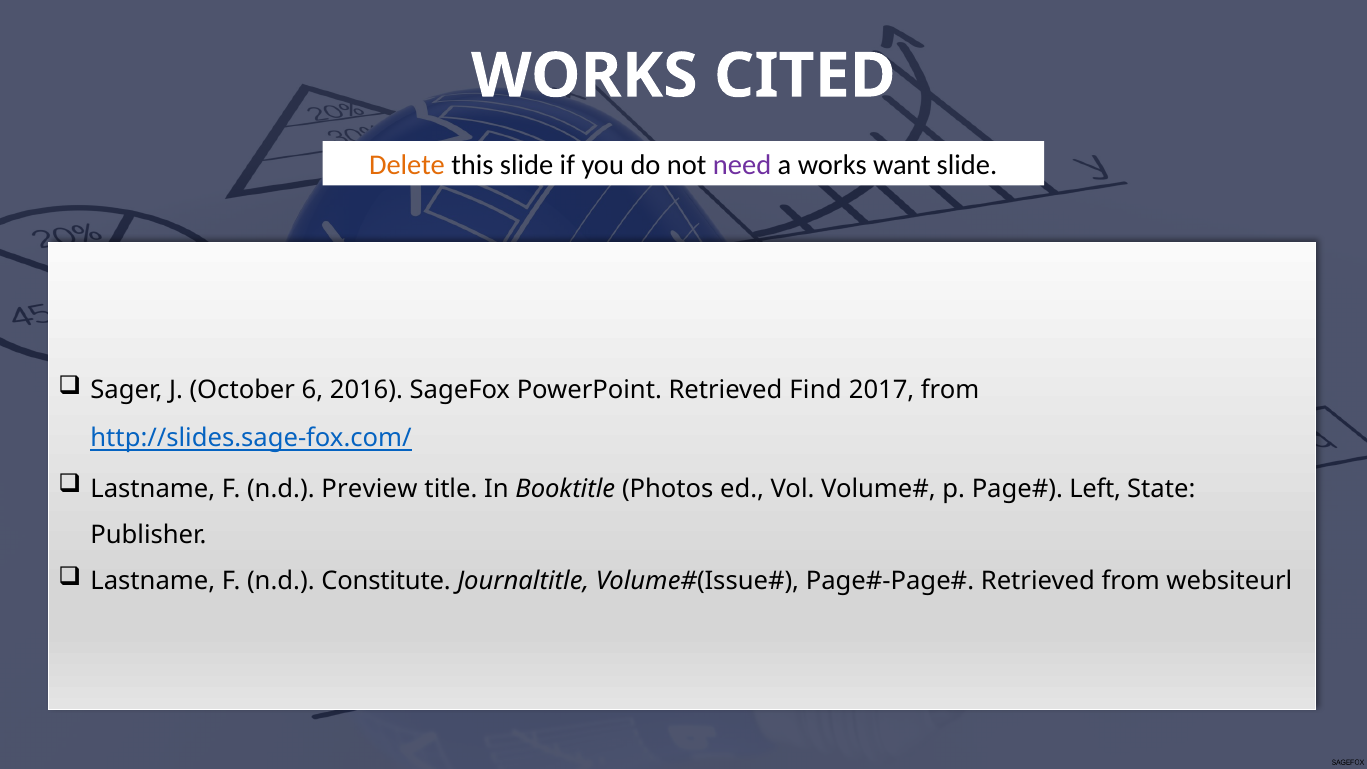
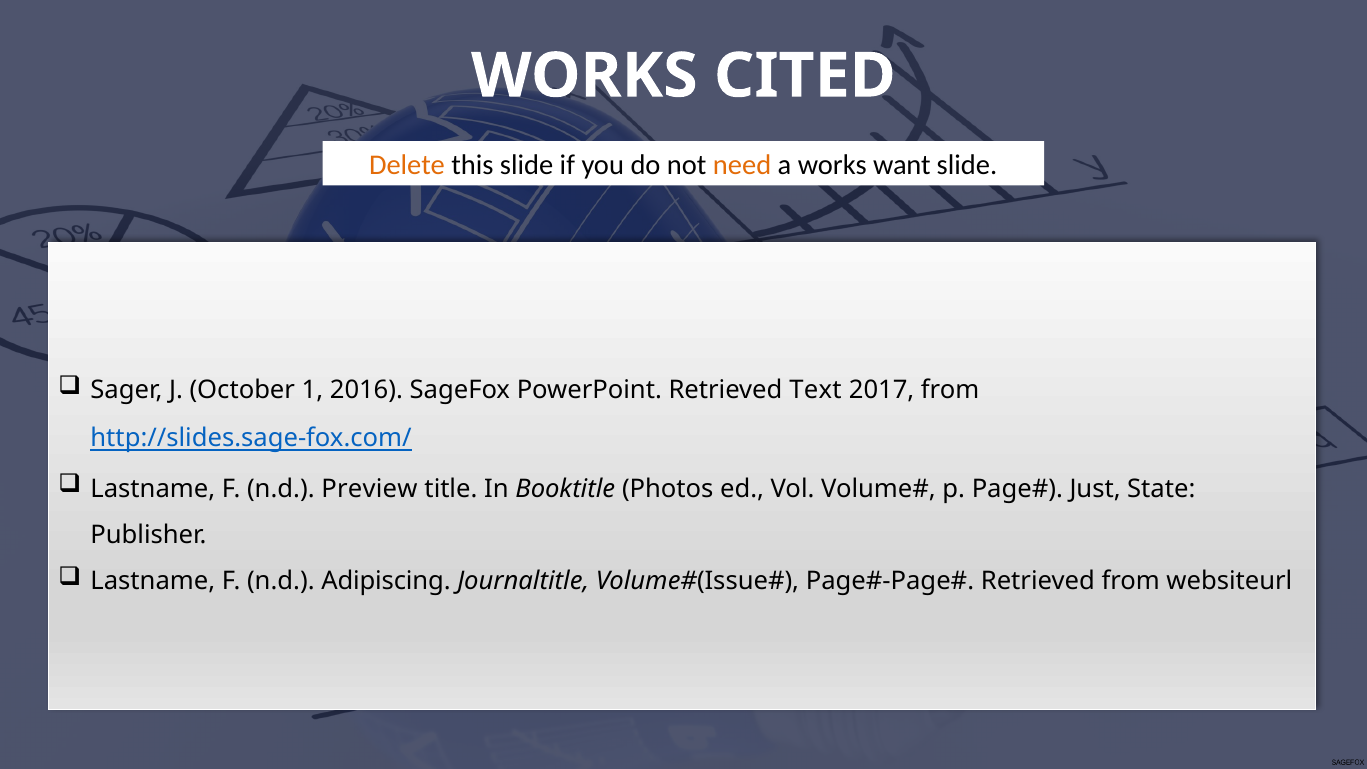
need colour: purple -> orange (742, 165)
6: 6 -> 1 (312, 390)
Find: Find -> Text (816, 390)
Left: Left -> Just (1095, 489)
Constitute: Constitute -> Adipiscing (386, 581)
